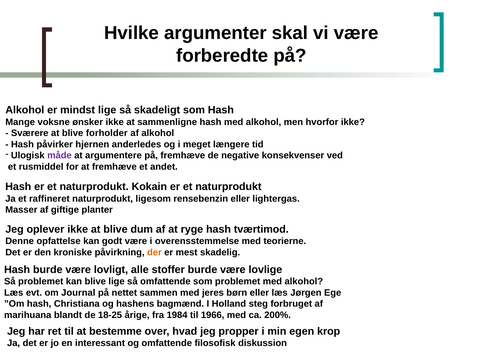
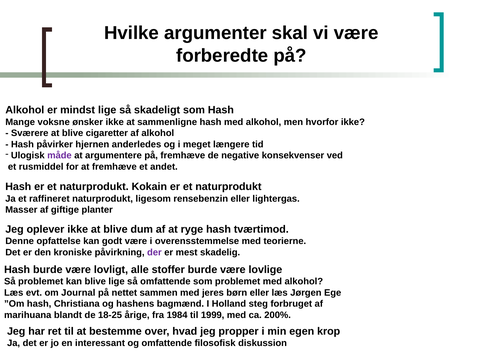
forholder: forholder -> cigaretter (107, 133)
der colour: orange -> purple (154, 252)
1966: 1966 -> 1999 (213, 315)
